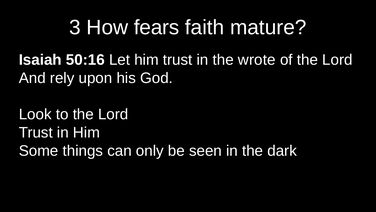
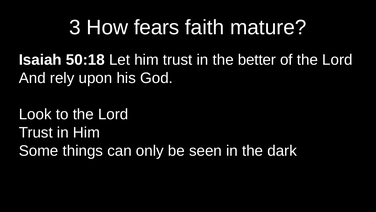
50:16: 50:16 -> 50:18 (85, 60)
wrote: wrote -> better (257, 60)
